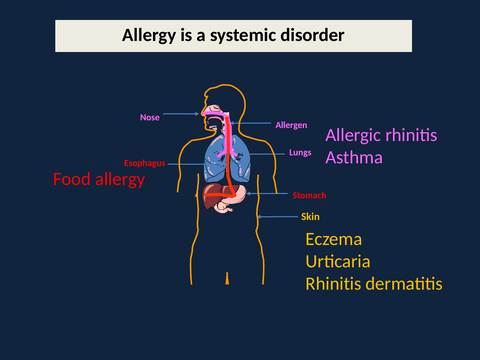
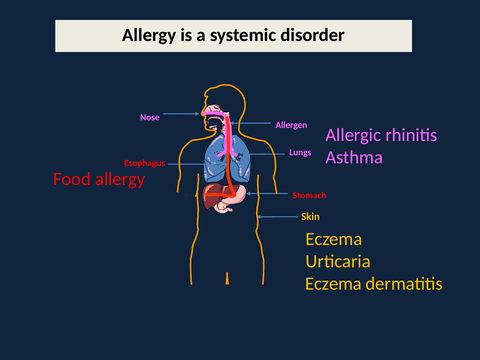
Rhinitis: Rhinitis -> Eczema (334, 284)
